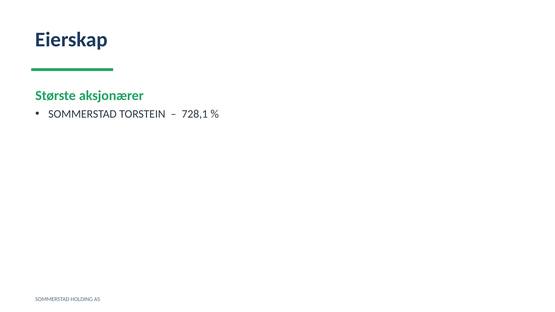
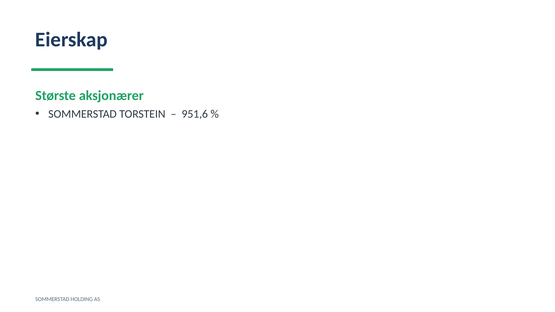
728,1: 728,1 -> 951,6 (195, 114)
